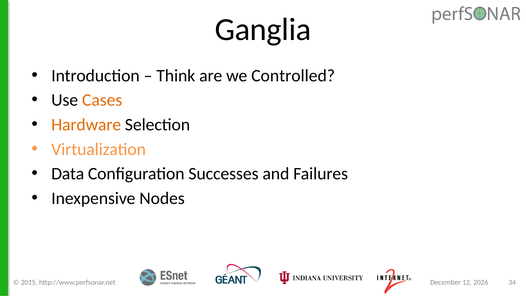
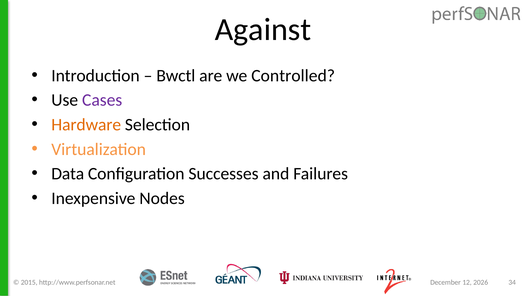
Ganglia: Ganglia -> Against (263, 29)
Think: Think -> Bwctl (176, 76)
Cases colour: orange -> purple (102, 100)
